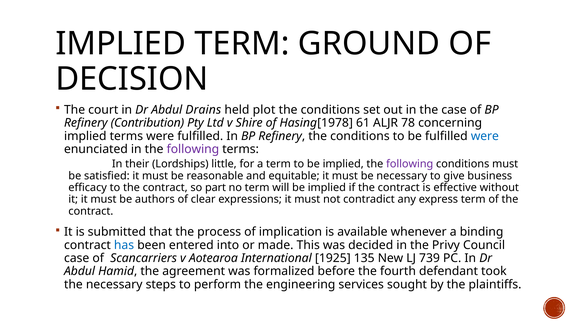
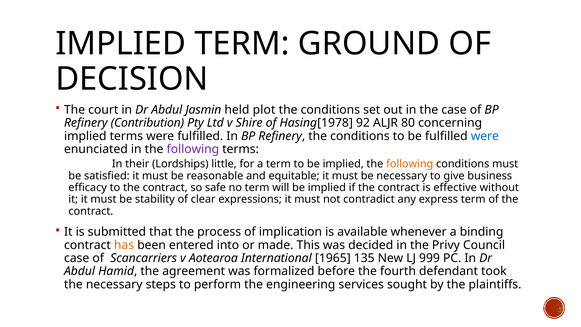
Drains: Drains -> Jasmin (203, 110)
61: 61 -> 92 (363, 123)
78: 78 -> 80 (408, 123)
following colour: purple -> orange (410, 164)
part: part -> safe (215, 187)
authors: authors -> stability (155, 199)
has colour: blue -> orange (124, 245)
1925: 1925 -> 1965 (333, 258)
739: 739 -> 999 (429, 258)
